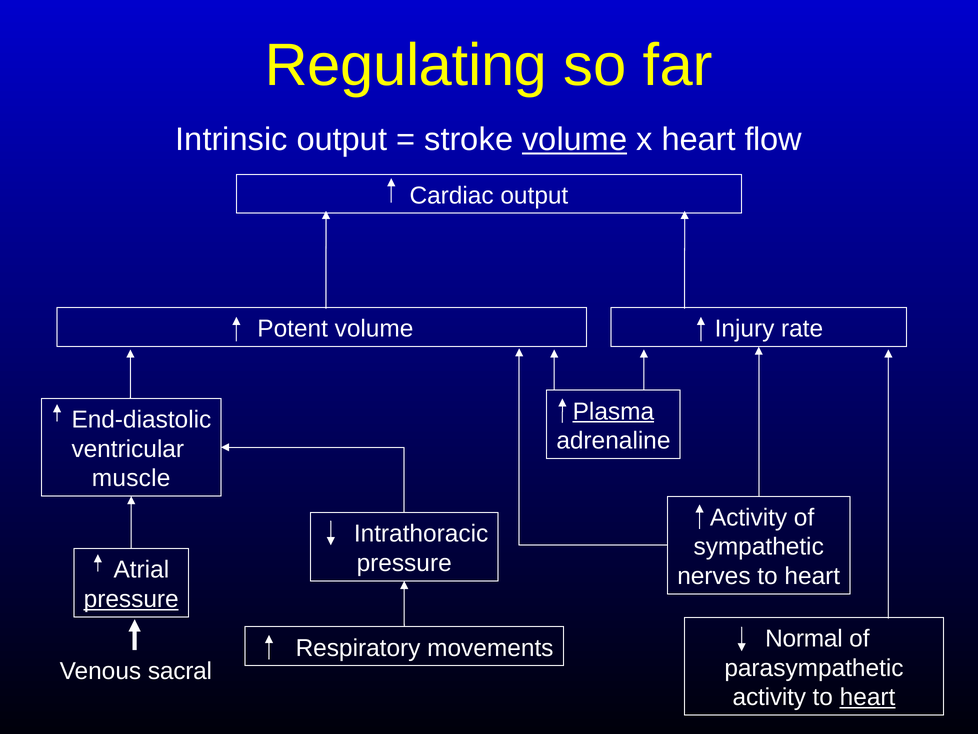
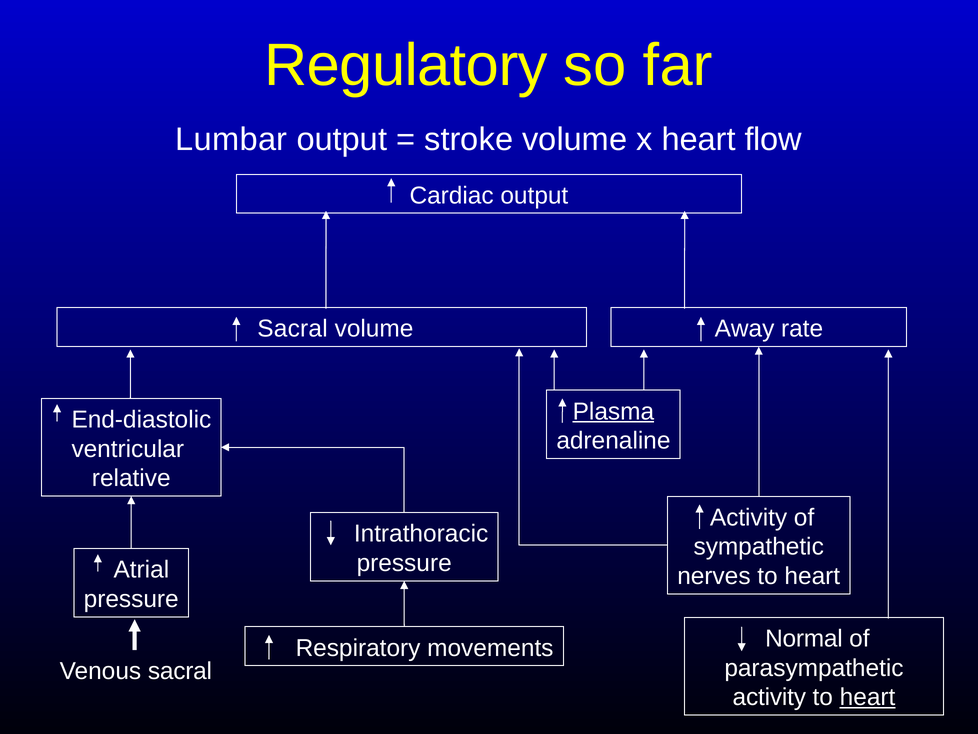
Regulating: Regulating -> Regulatory (406, 65)
Intrinsic: Intrinsic -> Lumbar (231, 139)
volume underline: present -> none (575, 139)
Potent: Potent -> Sacral (293, 329)
Injury: Injury -> Away (745, 329)
muscle: muscle -> relative (131, 478)
pressure underline: present -> none (131, 599)
